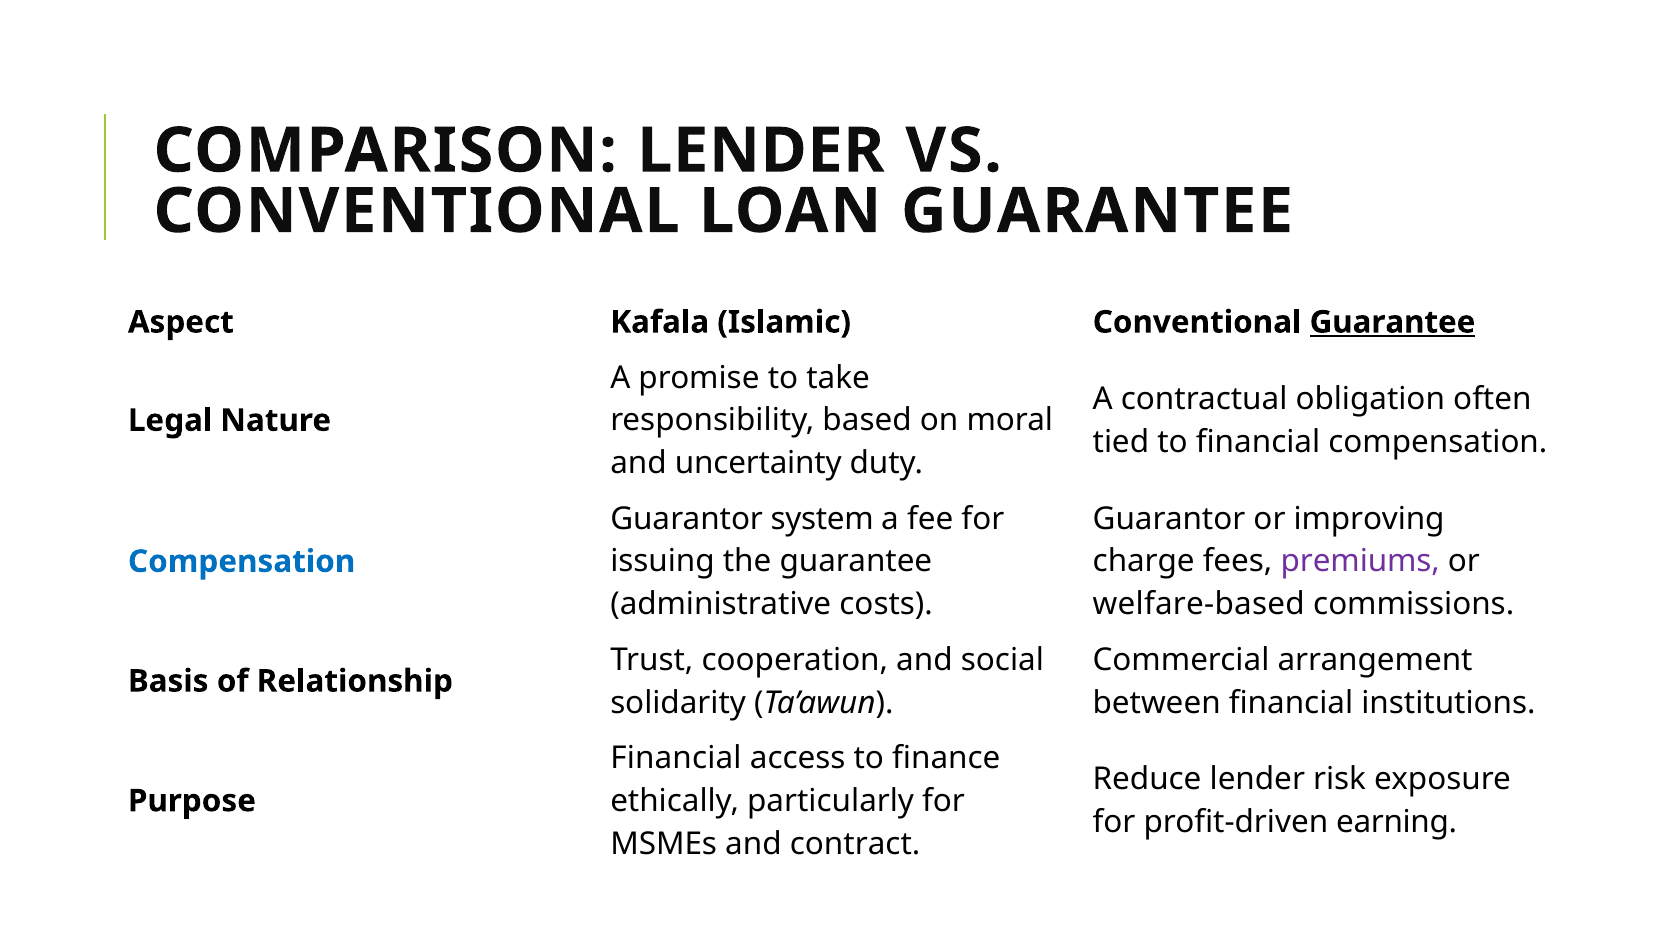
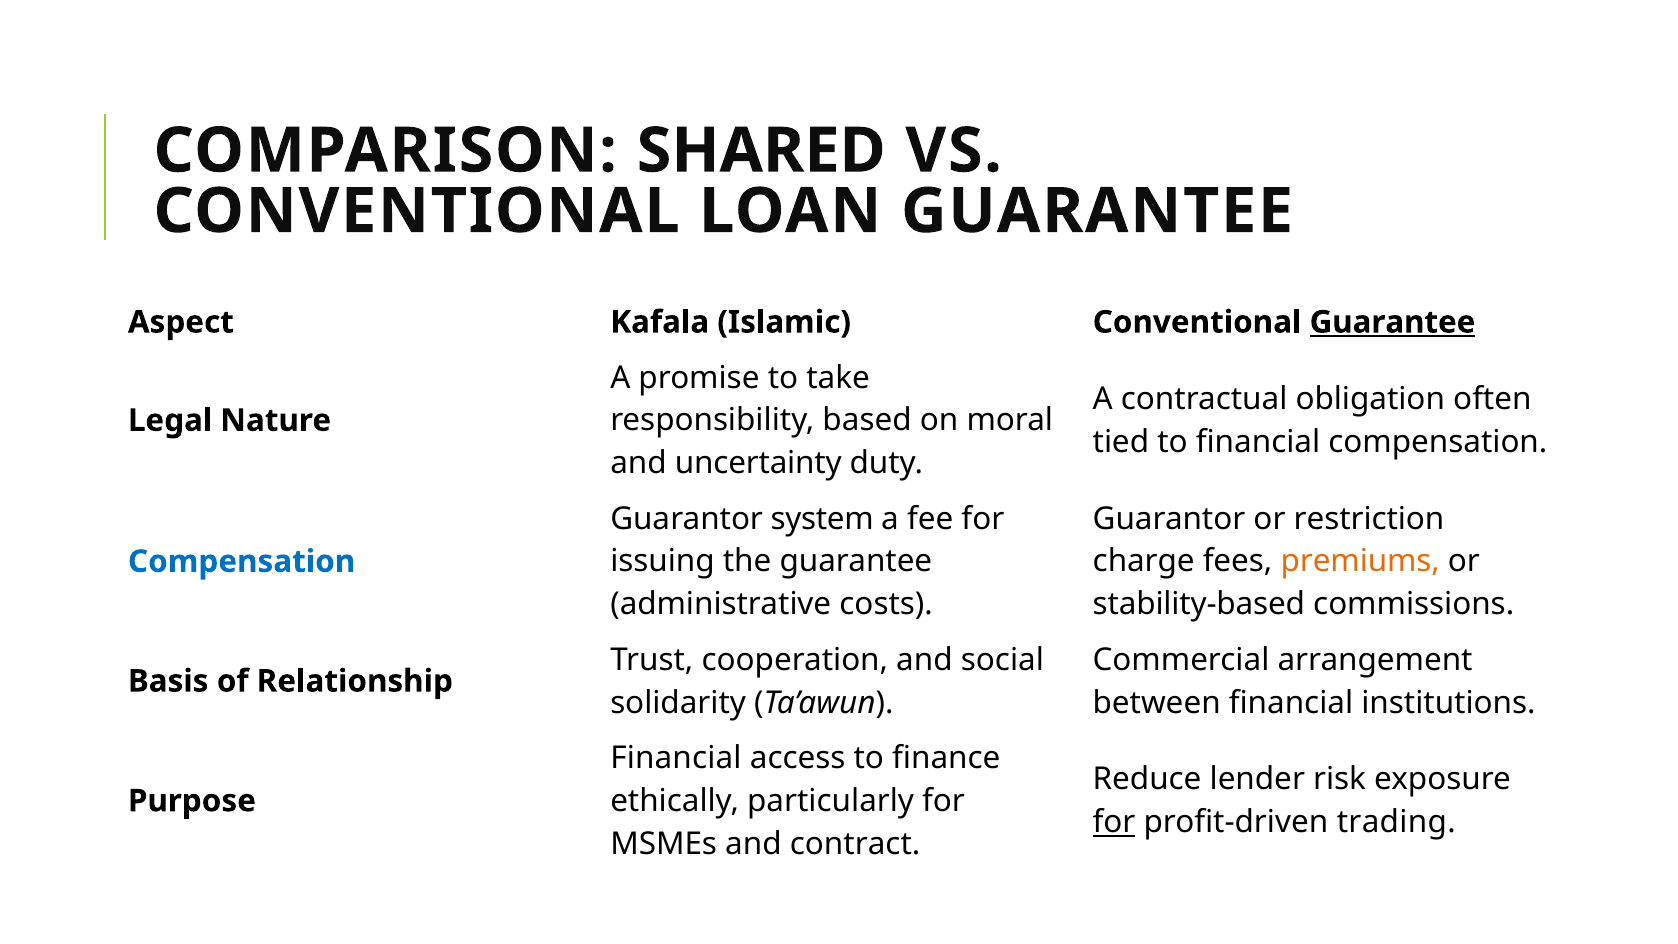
COMPARISON LENDER: LENDER -> SHARED (761, 151)
improving: improving -> restriction (1369, 519)
premiums colour: purple -> orange (1360, 561)
welfare-based: welfare-based -> stability-based (1199, 604)
for underline: none -> present (1114, 822)
earning: earning -> trading (1396, 822)
